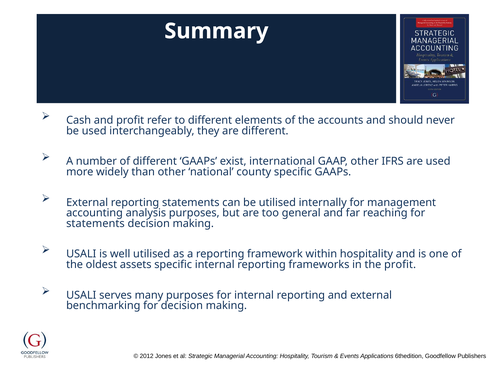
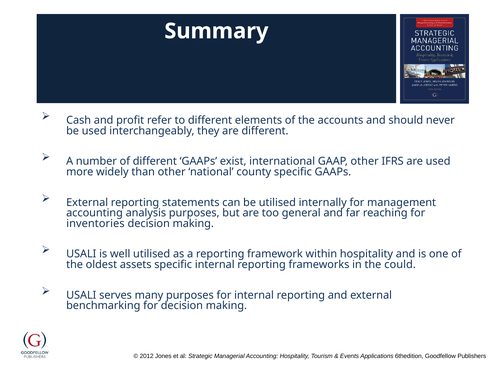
statements: statements -> inventories (95, 223)
the profit: profit -> could (400, 264)
